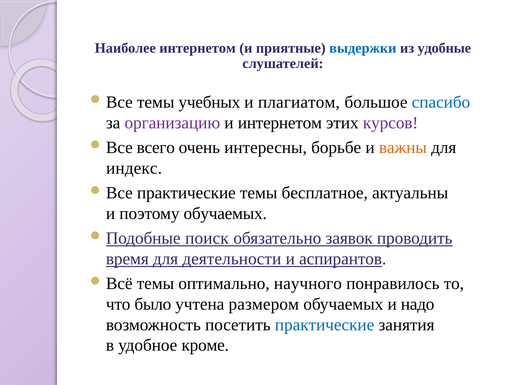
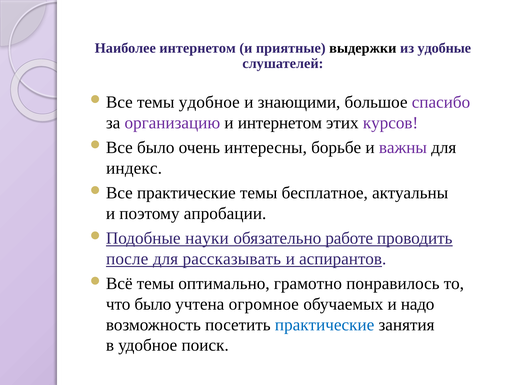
выдержки colour: blue -> black (363, 48)
темы учебных: учебных -> удобное (209, 102)
плагиатом: плагиатом -> знающими (299, 102)
спасибо colour: blue -> purple (441, 102)
всего: всего -> было (156, 148)
важны colour: orange -> purple (403, 148)
поэтому обучаемых: обучаемых -> апробации (225, 214)
поиск: поиск -> науки (207, 239)
заявок: заявок -> работе (349, 239)
время: время -> после (127, 259)
деятельности: деятельности -> рассказывать (232, 259)
научного: научного -> грамотно (308, 284)
размером: размером -> огромное (264, 305)
кроме: кроме -> поиск (205, 346)
